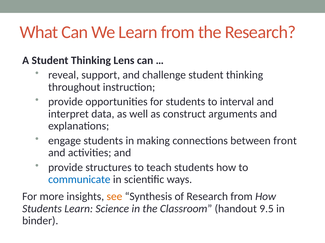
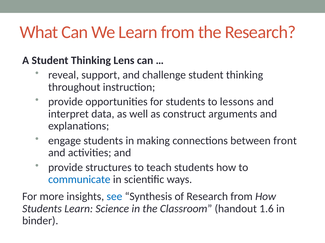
interval: interval -> lessons (237, 102)
see colour: orange -> blue (114, 197)
9.5: 9.5 -> 1.6 (267, 209)
